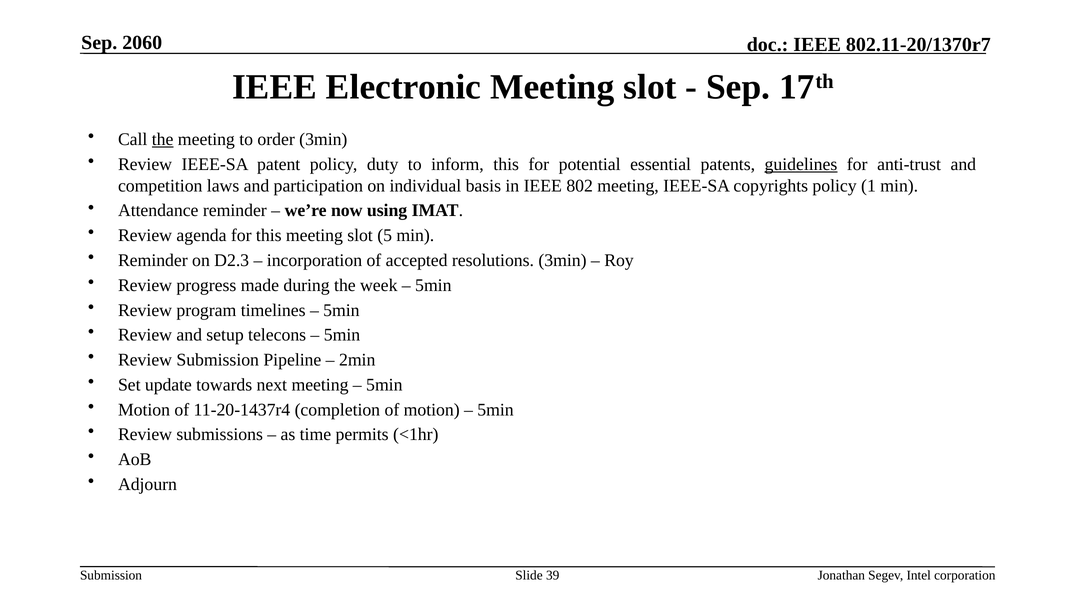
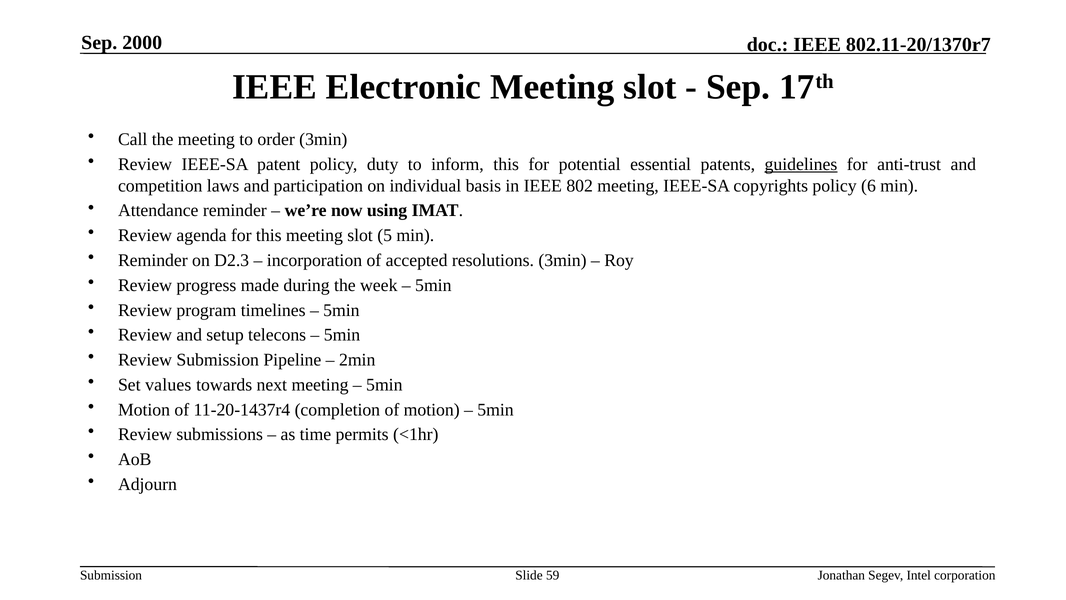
2060: 2060 -> 2000 (142, 42)
the underline: present -> none (163, 139)
1: 1 -> 6 (869, 186)
update: update -> values (168, 385)
39: 39 -> 59 (553, 575)
